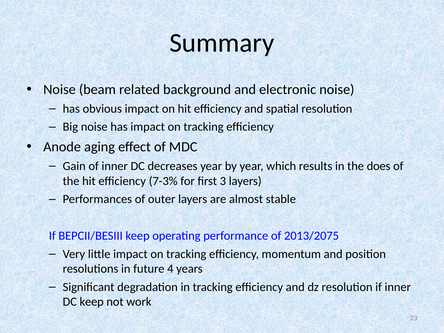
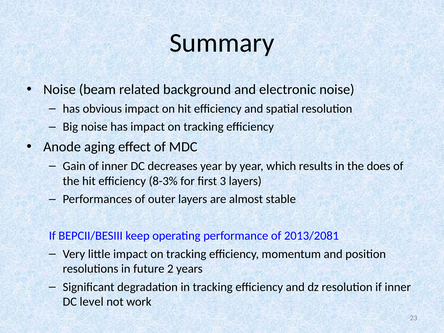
7-3%: 7-3% -> 8-3% (163, 181)
2013/2075: 2013/2075 -> 2013/2081 (312, 236)
4: 4 -> 2 (170, 269)
DC keep: keep -> level (92, 302)
